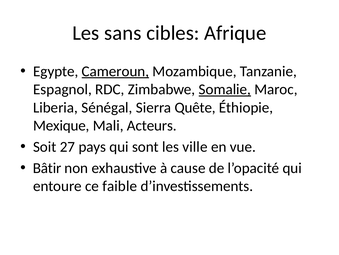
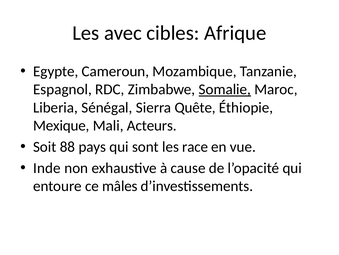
sans: sans -> avec (123, 33)
Cameroun underline: present -> none (115, 71)
27: 27 -> 88 (67, 146)
ville: ville -> race (195, 146)
Bâtir: Bâtir -> Inde (47, 168)
faible: faible -> mâles (120, 186)
